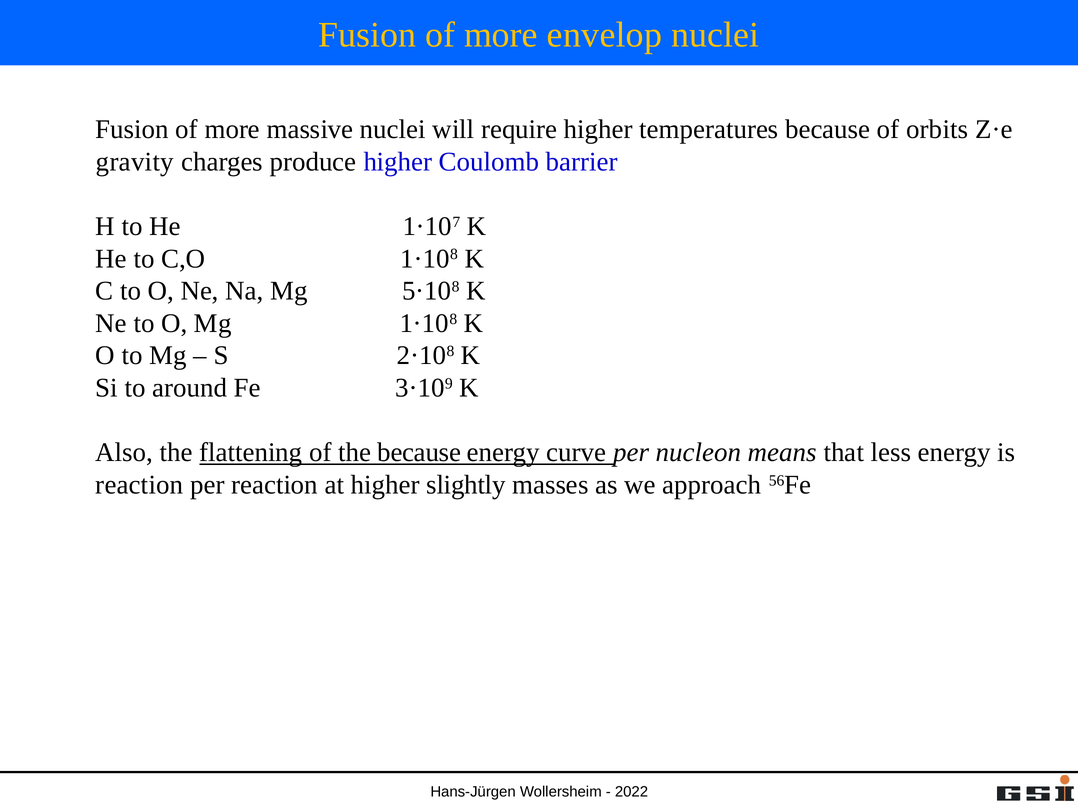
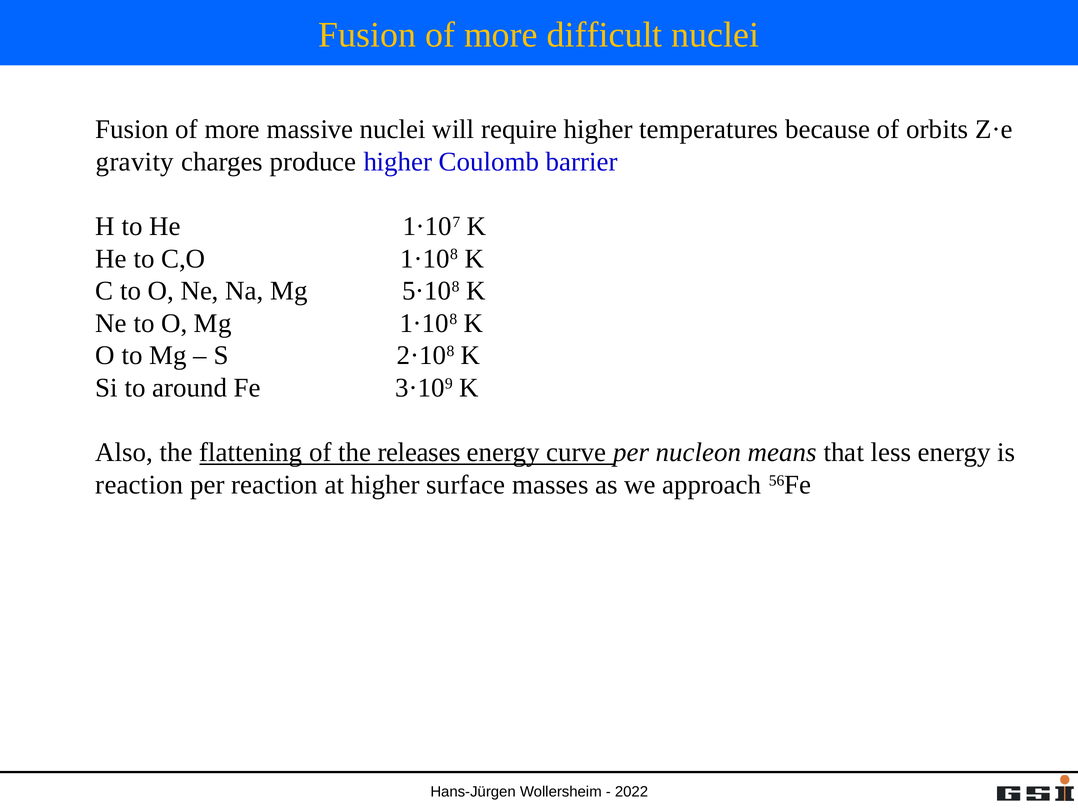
envelop: envelop -> difficult (605, 35)
the because: because -> releases (419, 453)
slightly: slightly -> surface (466, 485)
